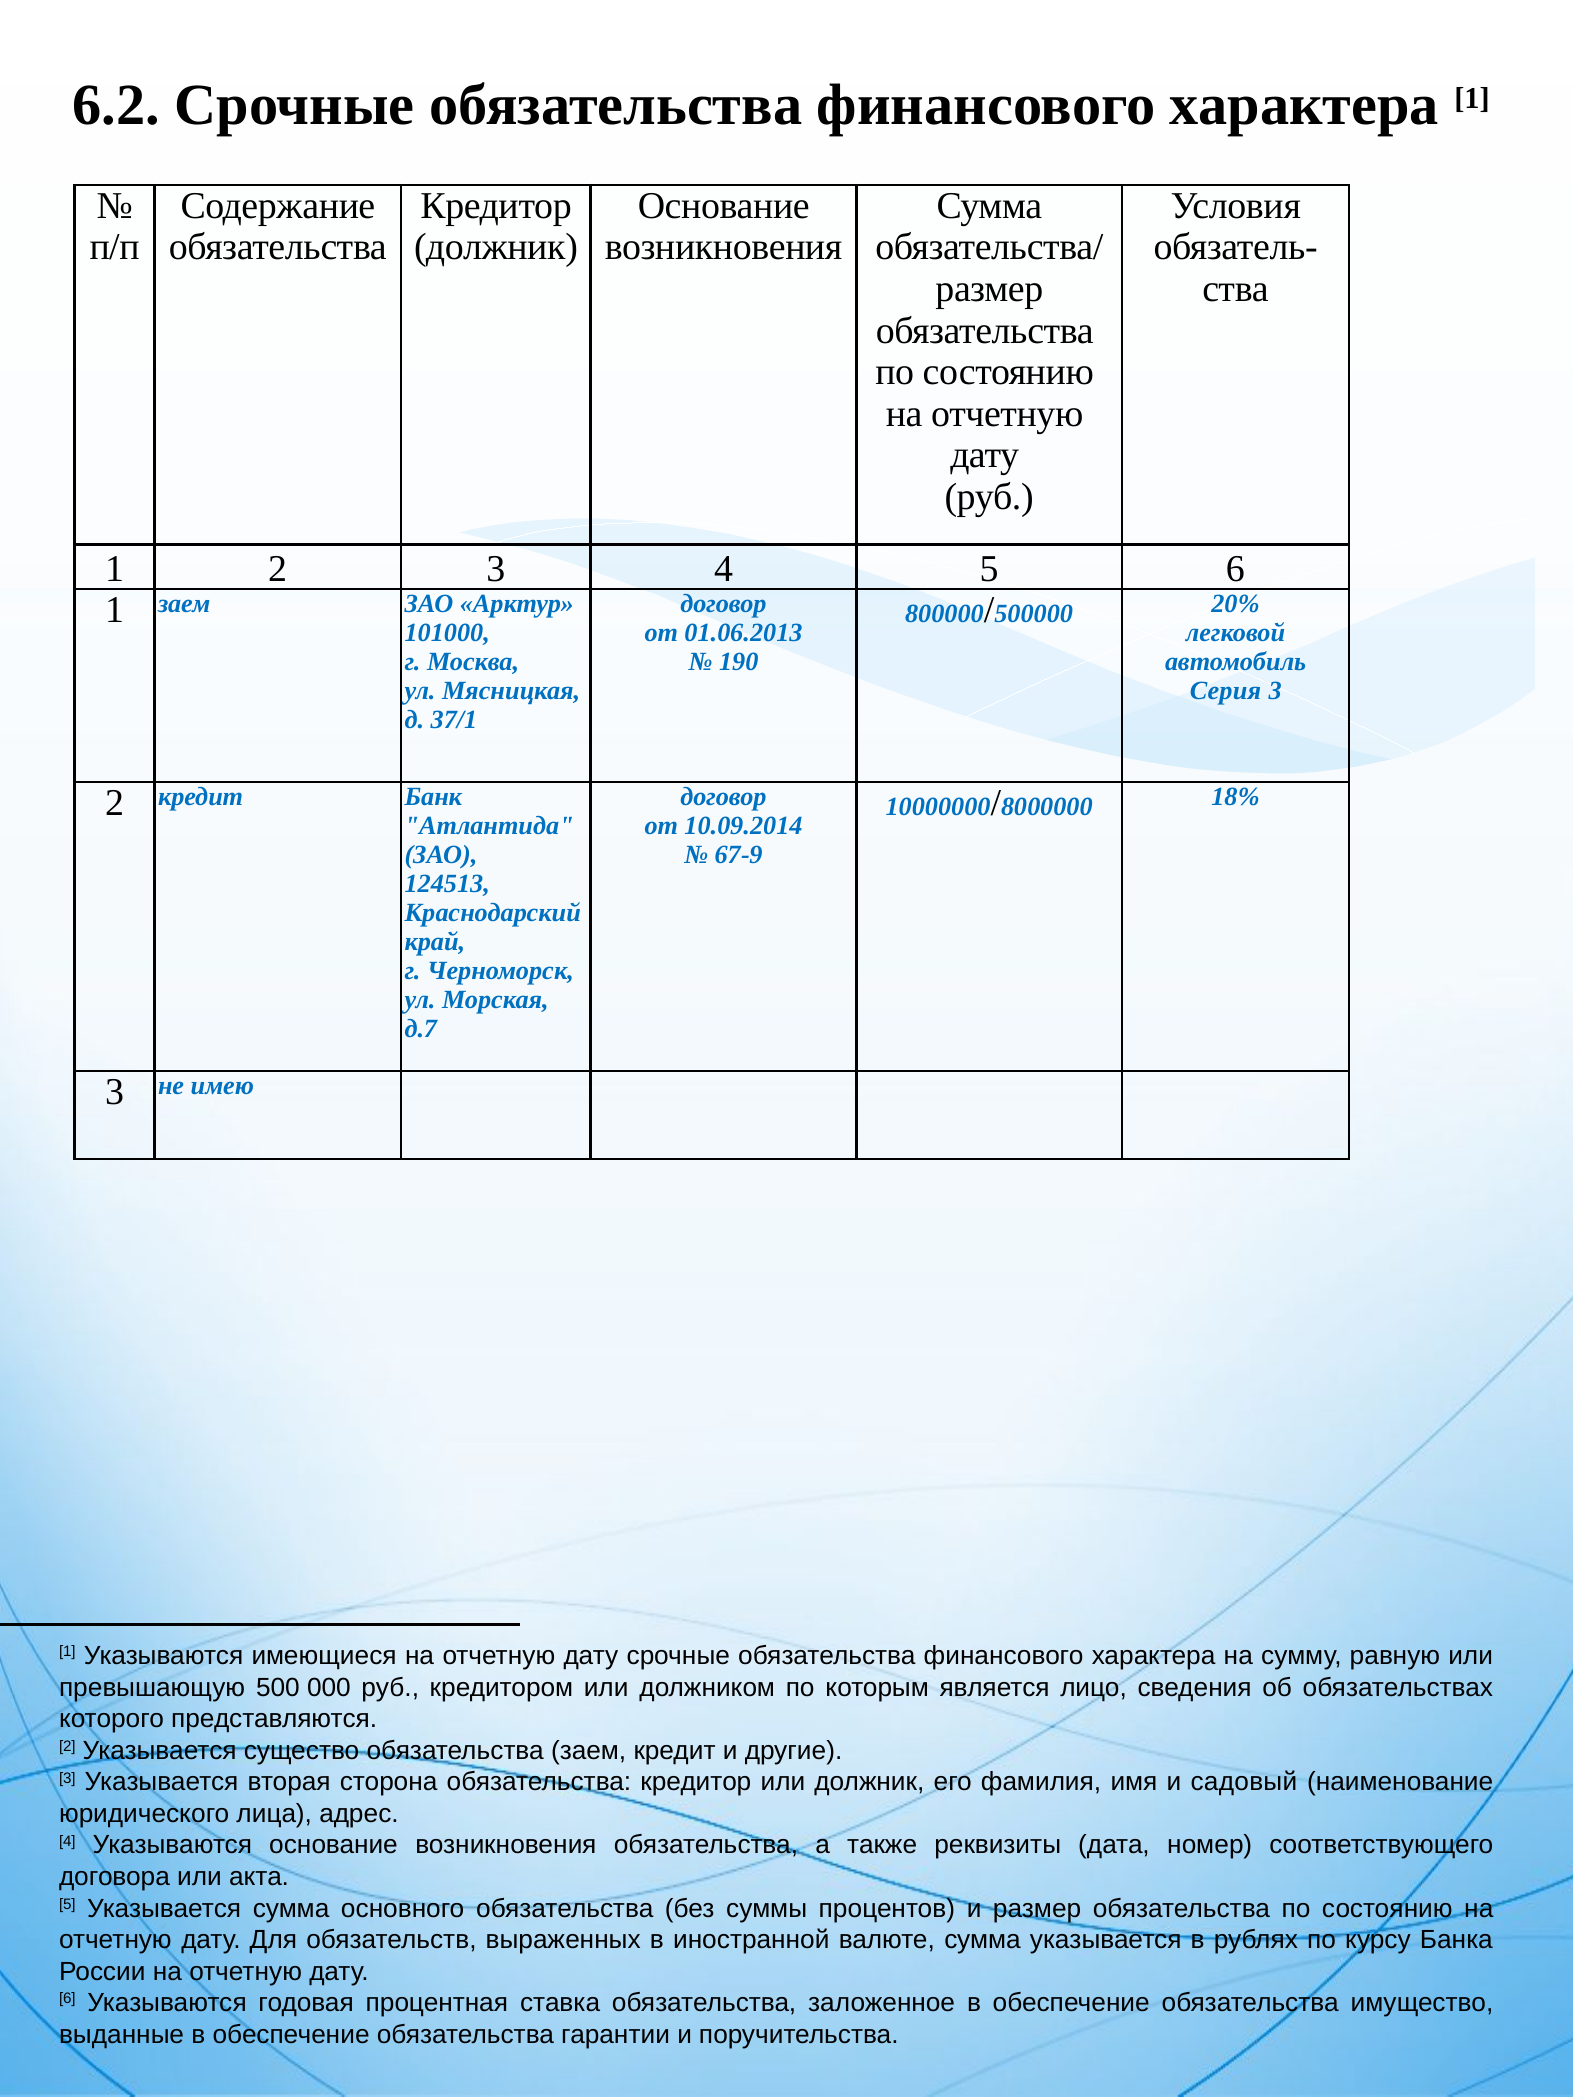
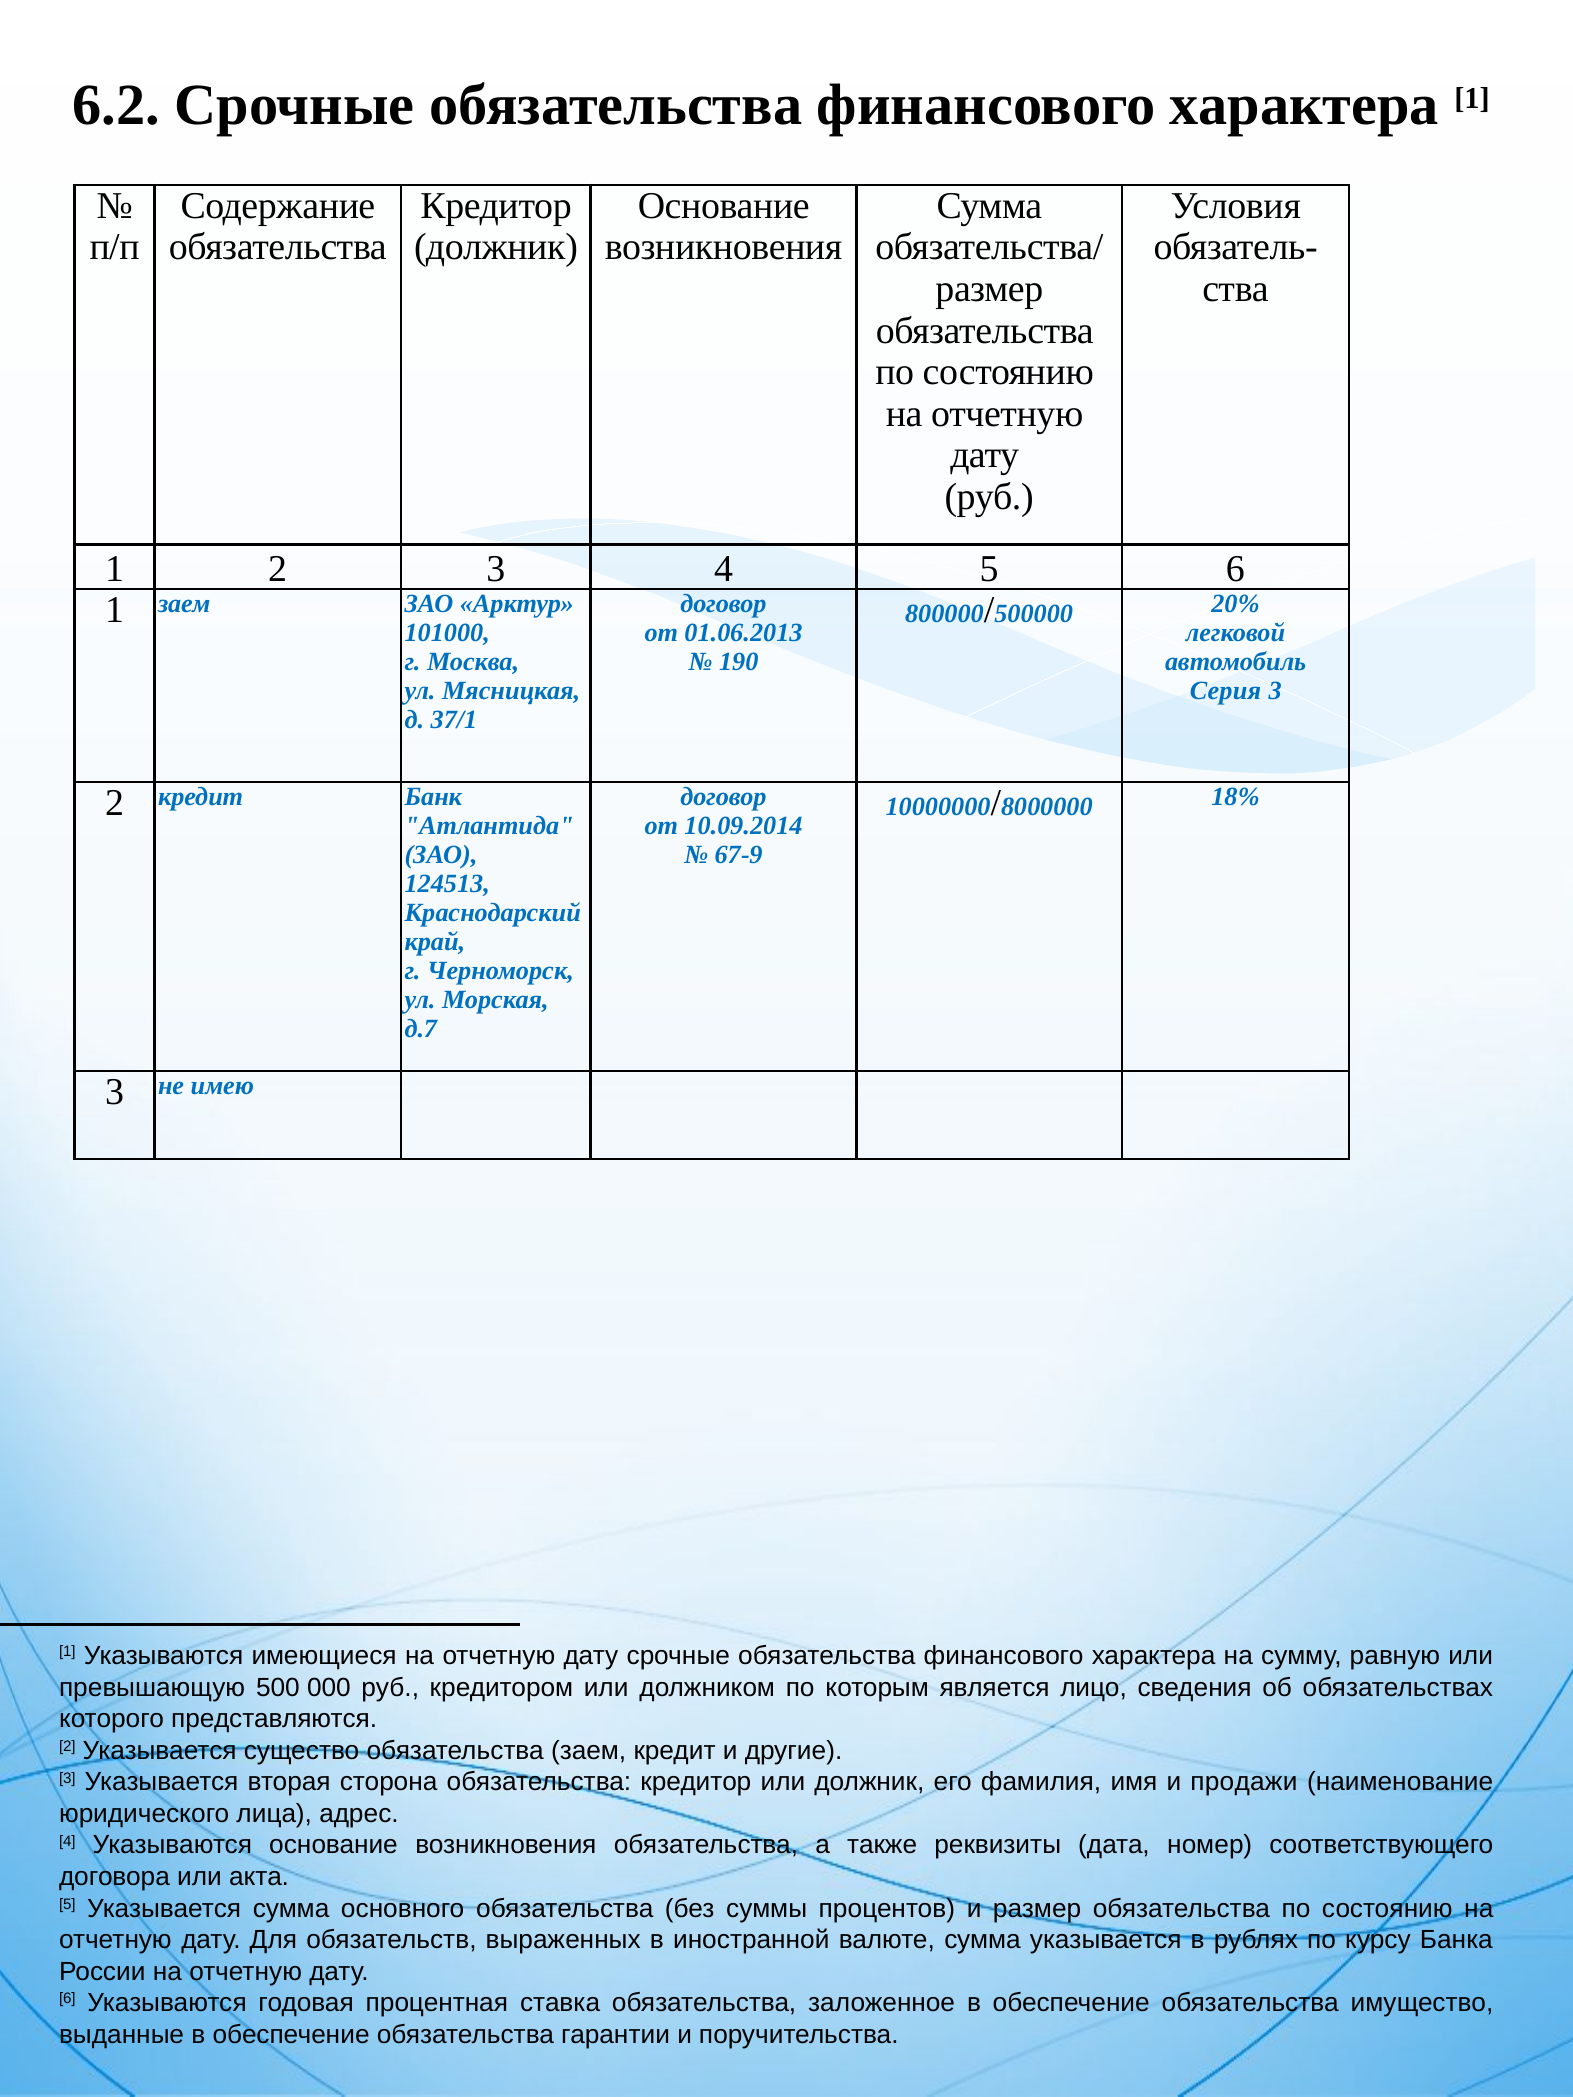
садовый: садовый -> продажи (1244, 1782)
